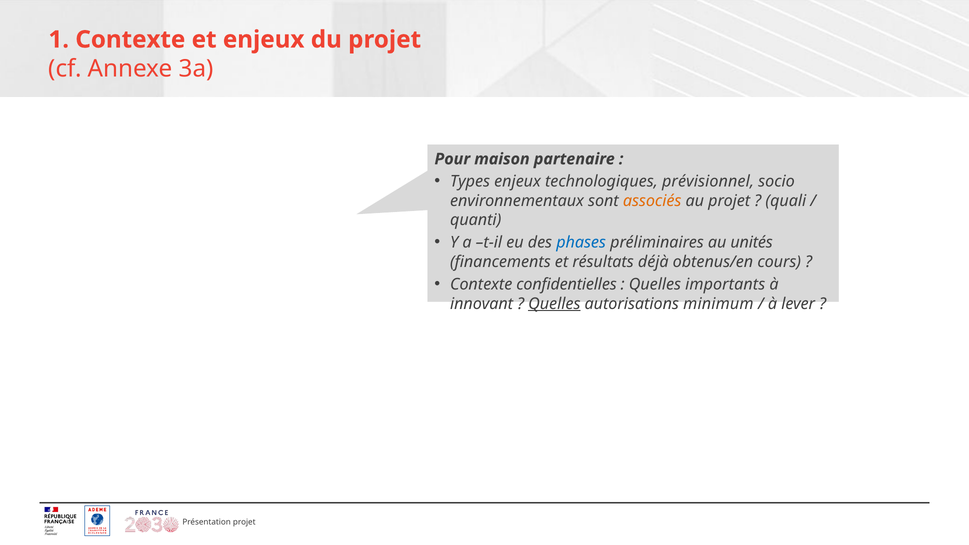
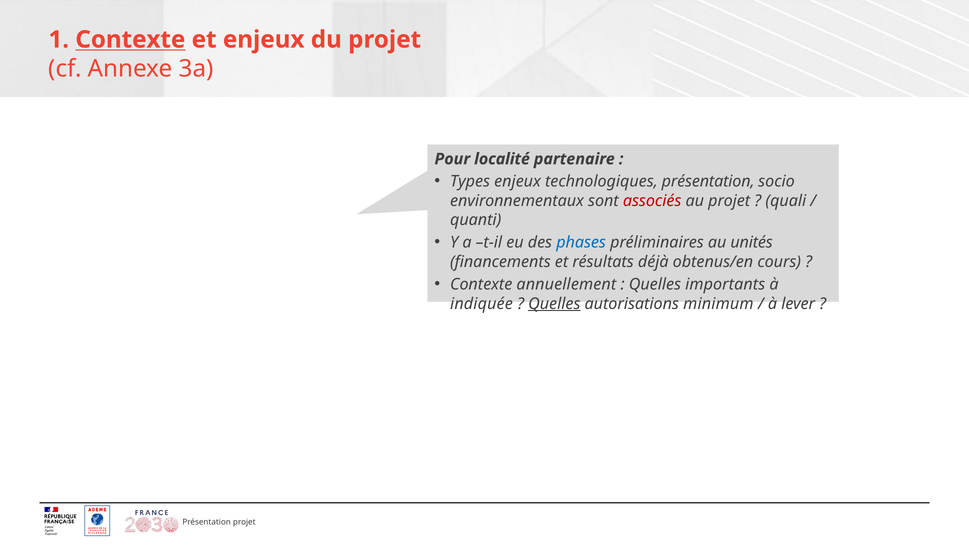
Contexte underline: none -> present (130, 40)
maison: maison -> localité (502, 159)
technologiques prévisionnel: prévisionnel -> présentation (708, 181)
associés colour: orange -> red (652, 201)
confidentielles: confidentielles -> annuellement (566, 284)
innovant: innovant -> indiquée (481, 304)
